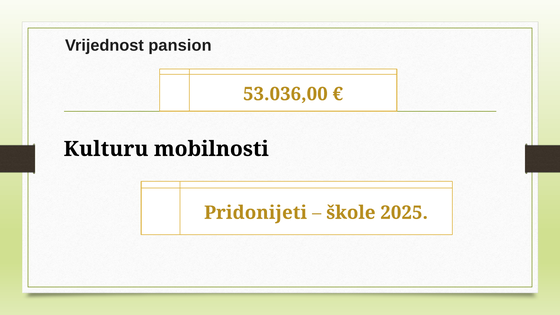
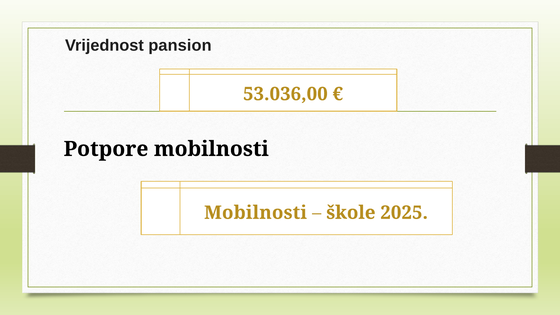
Kulturu: Kulturu -> Potpore (106, 149)
Pridonijeti: Pridonijeti -> Mobilnosti (256, 213)
